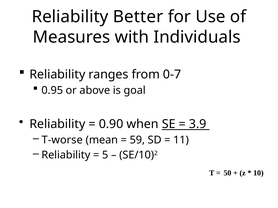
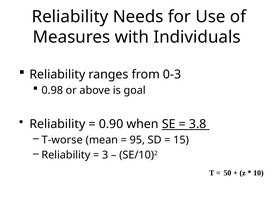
Better: Better -> Needs (138, 17)
0-7: 0-7 -> 0-3 (172, 75)
0.95: 0.95 -> 0.98 (52, 91)
3.9: 3.9 -> 3.8 (198, 124)
59: 59 -> 95 (137, 140)
11: 11 -> 15 (181, 140)
5: 5 -> 3 (105, 155)
